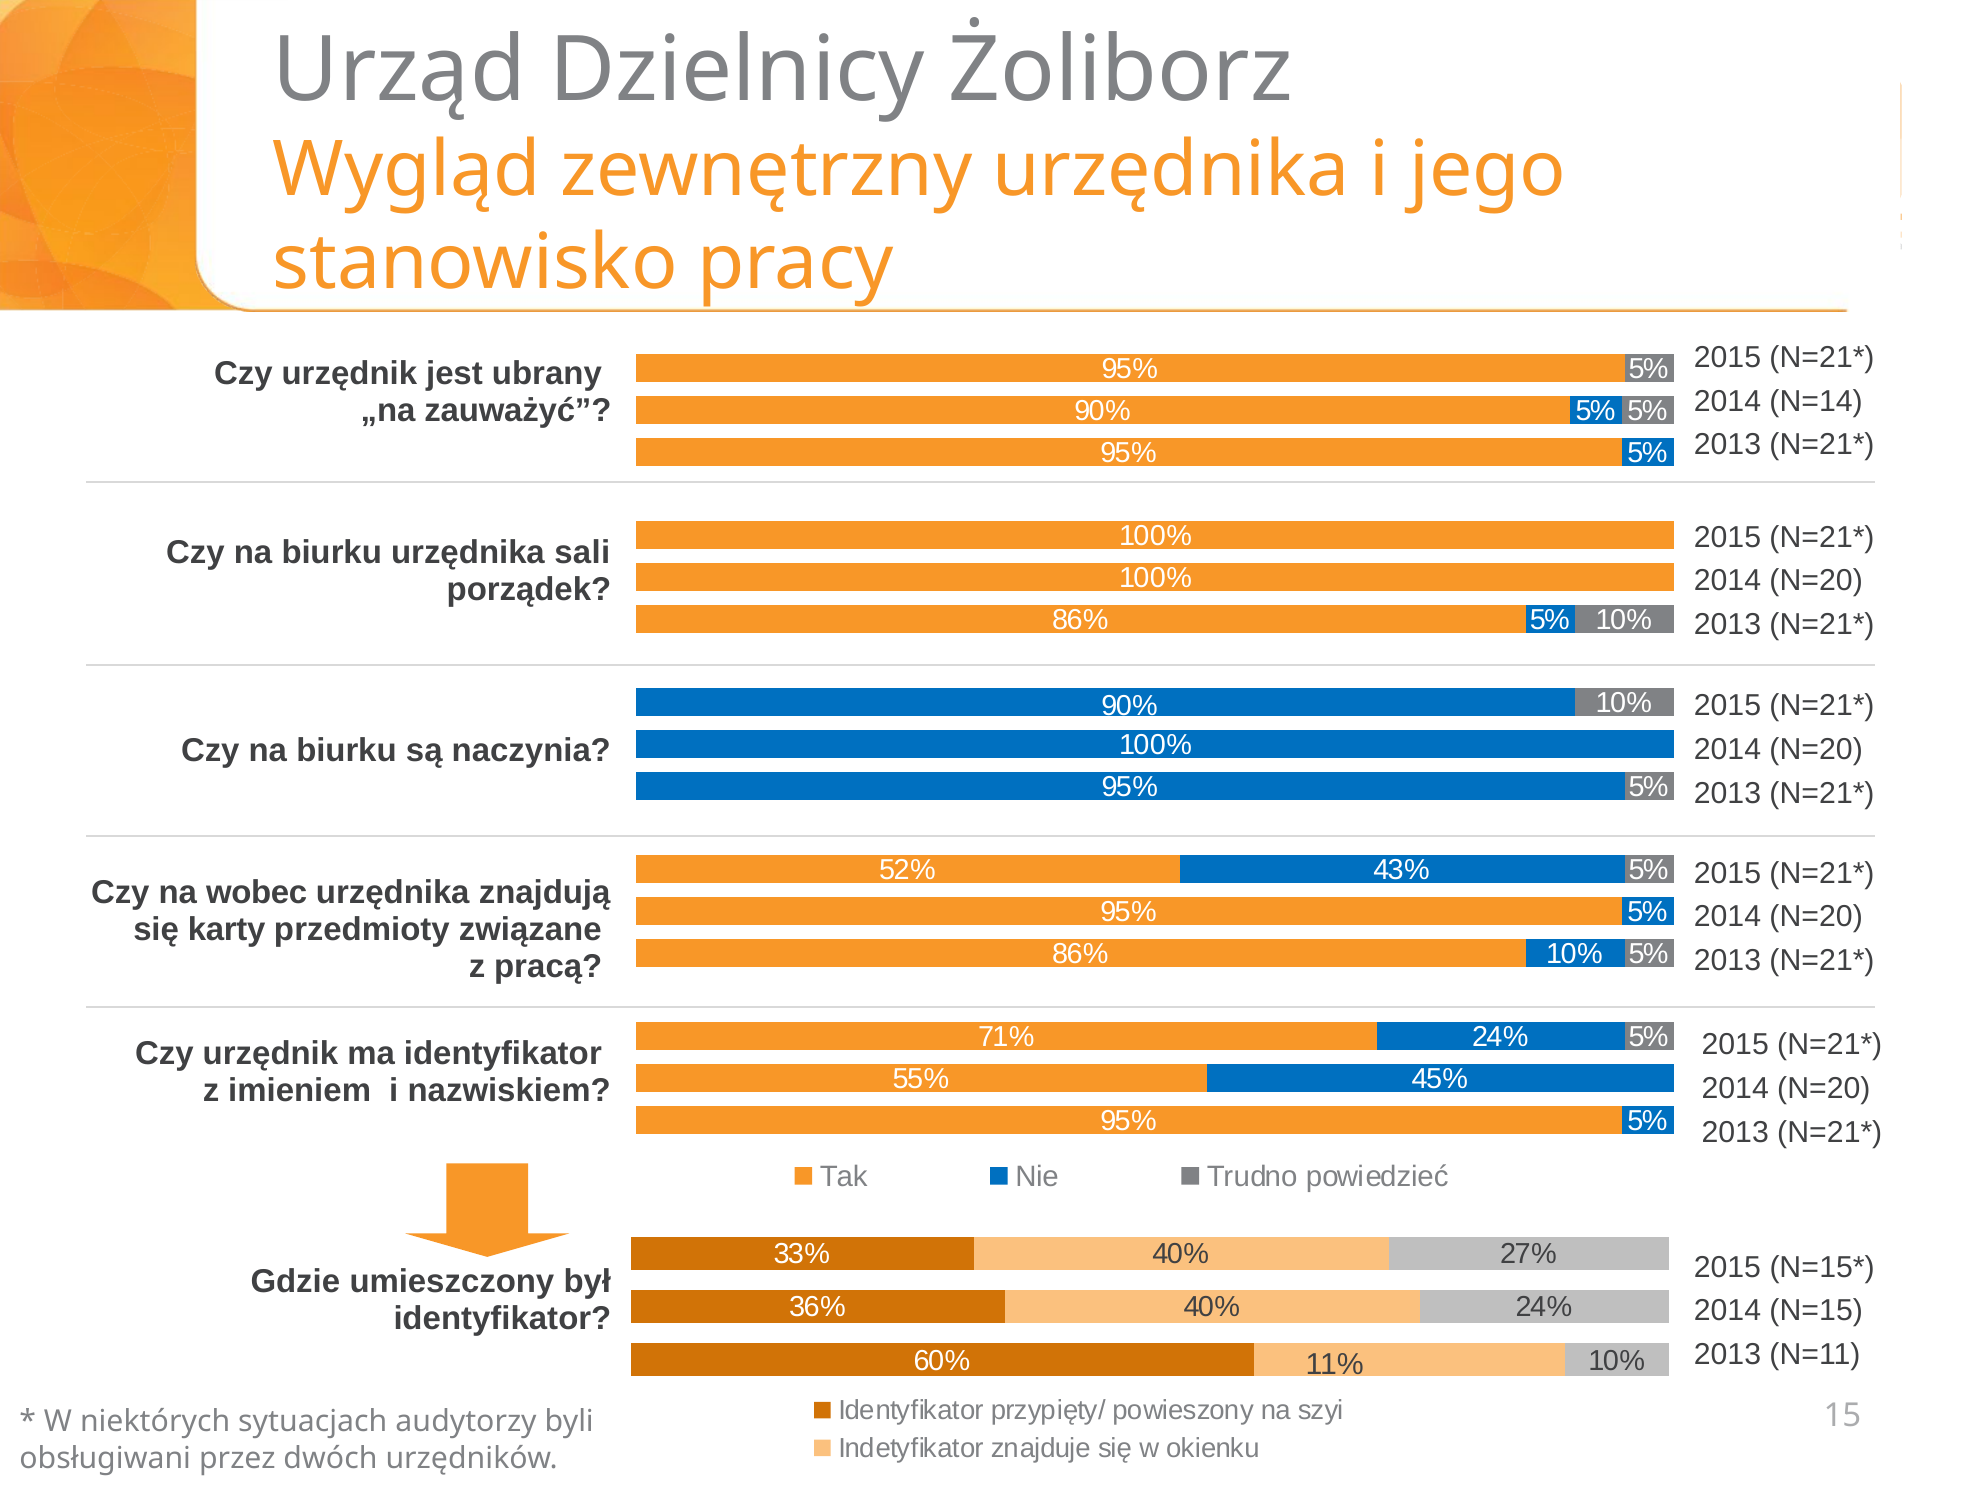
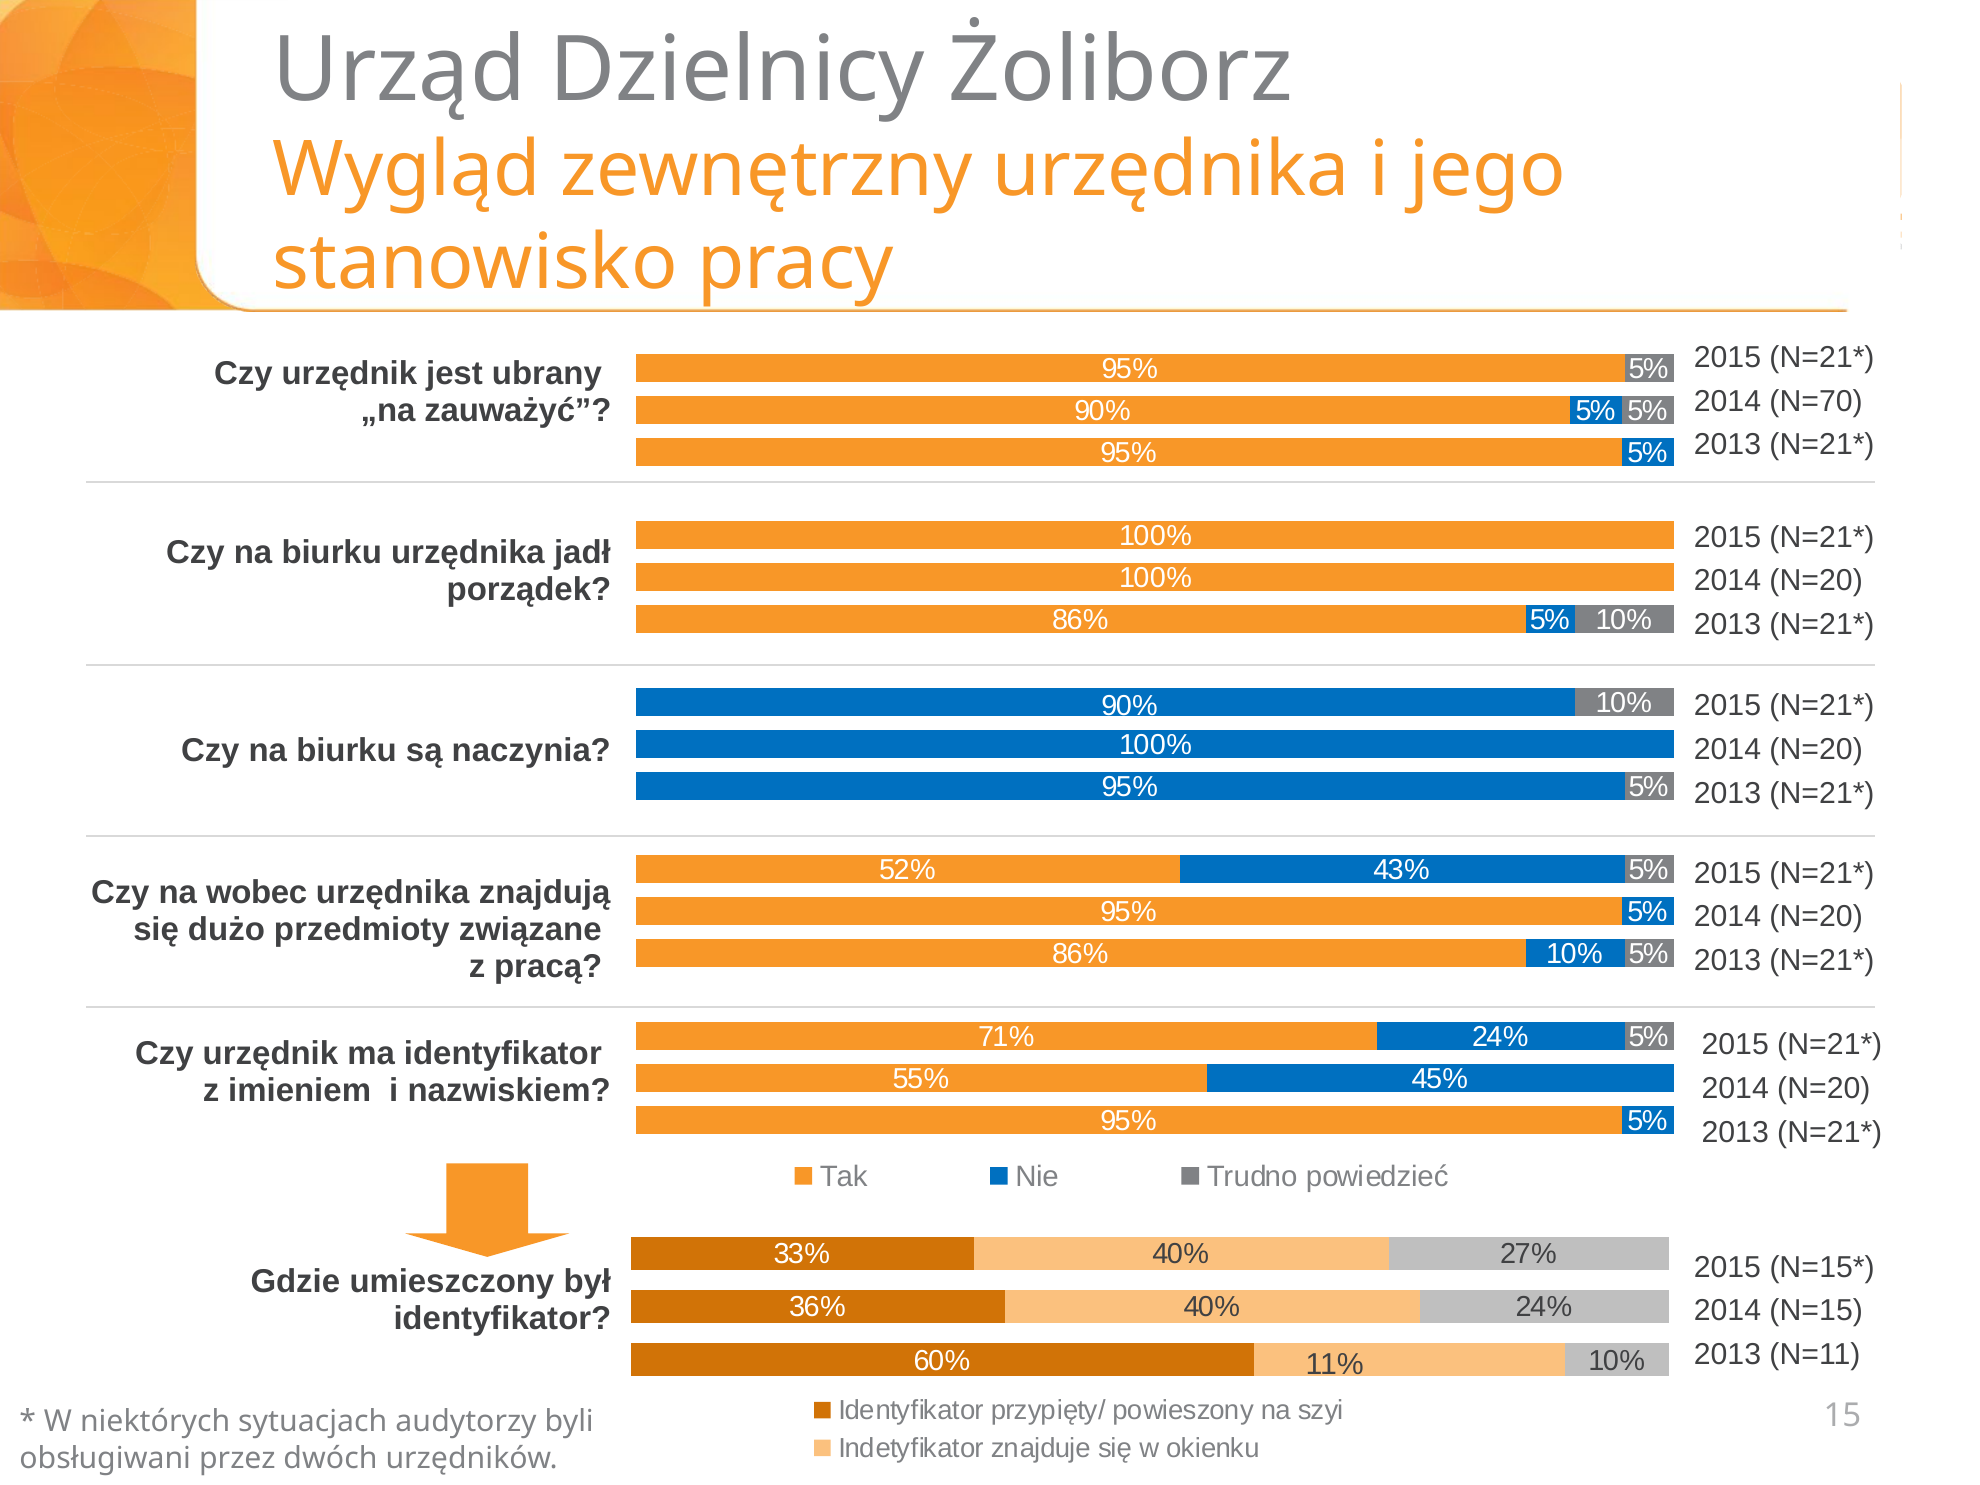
N=14: N=14 -> N=70 (1816, 401)
sali: sali -> jadł (582, 553)
karty: karty -> dużo (226, 930)
